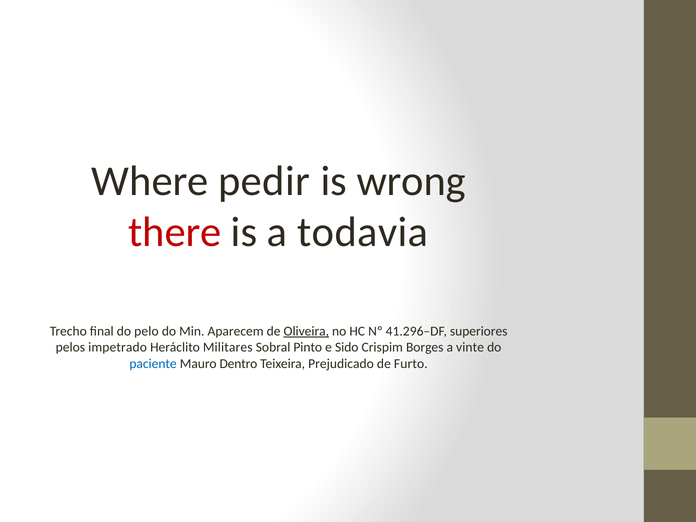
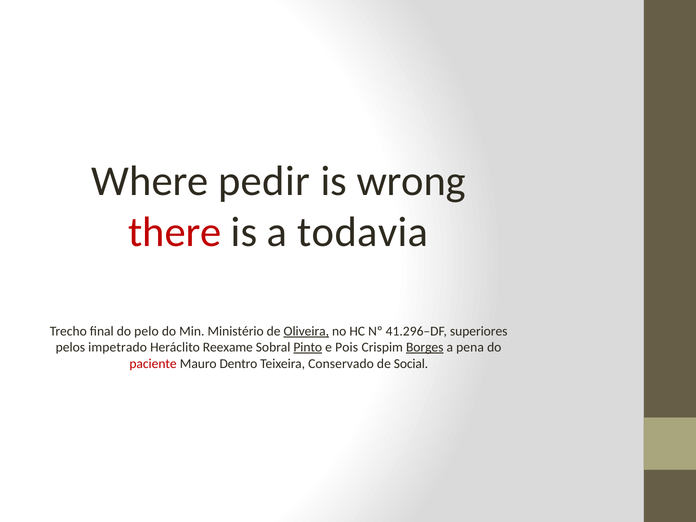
Aparecem: Aparecem -> Ministério (236, 331)
Militares: Militares -> Reexame (228, 347)
Pinto underline: none -> present (308, 347)
Sido: Sido -> Pois (347, 347)
Borges underline: none -> present (425, 347)
vinte: vinte -> pena (470, 347)
paciente colour: blue -> red (153, 364)
Prejudicado: Prejudicado -> Conservado (341, 364)
Furto: Furto -> Social (411, 364)
